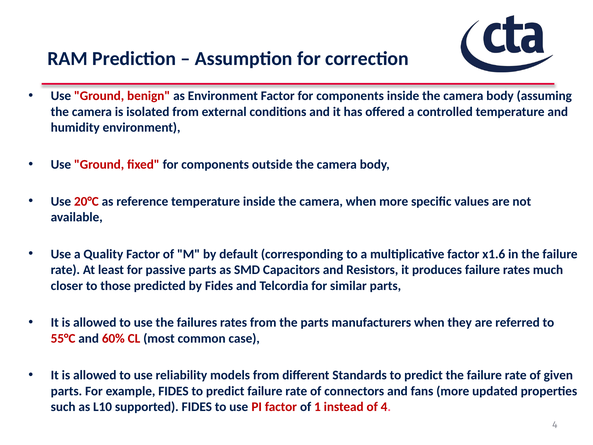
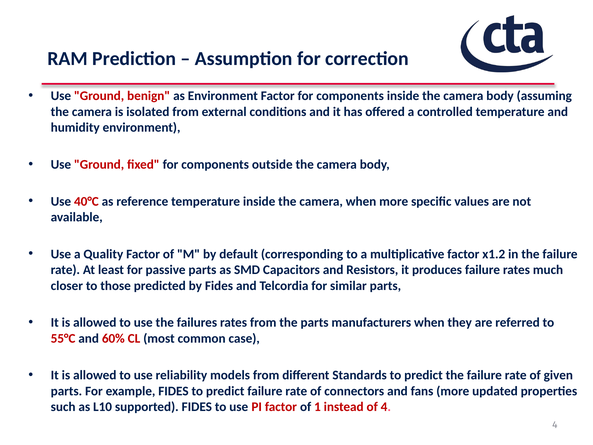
20°C: 20°C -> 40°C (86, 201)
x1.6: x1.6 -> x1.2 (494, 254)
